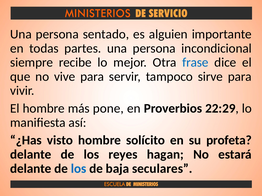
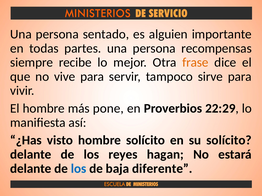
incondicional: incondicional -> recompensas (217, 48)
frase colour: blue -> orange (195, 63)
su profeta: profeta -> solícito (229, 141)
seculares: seculares -> diferente (162, 169)
